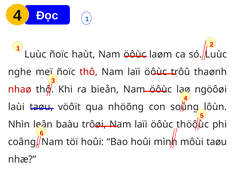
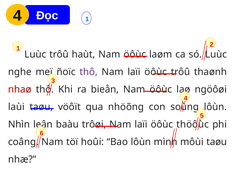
Luùc ñoïc: ñoïc -> trôû (59, 54)
thô colour: red -> purple (89, 72)
Bao hoûi: hoûi -> lôùn (141, 142)
